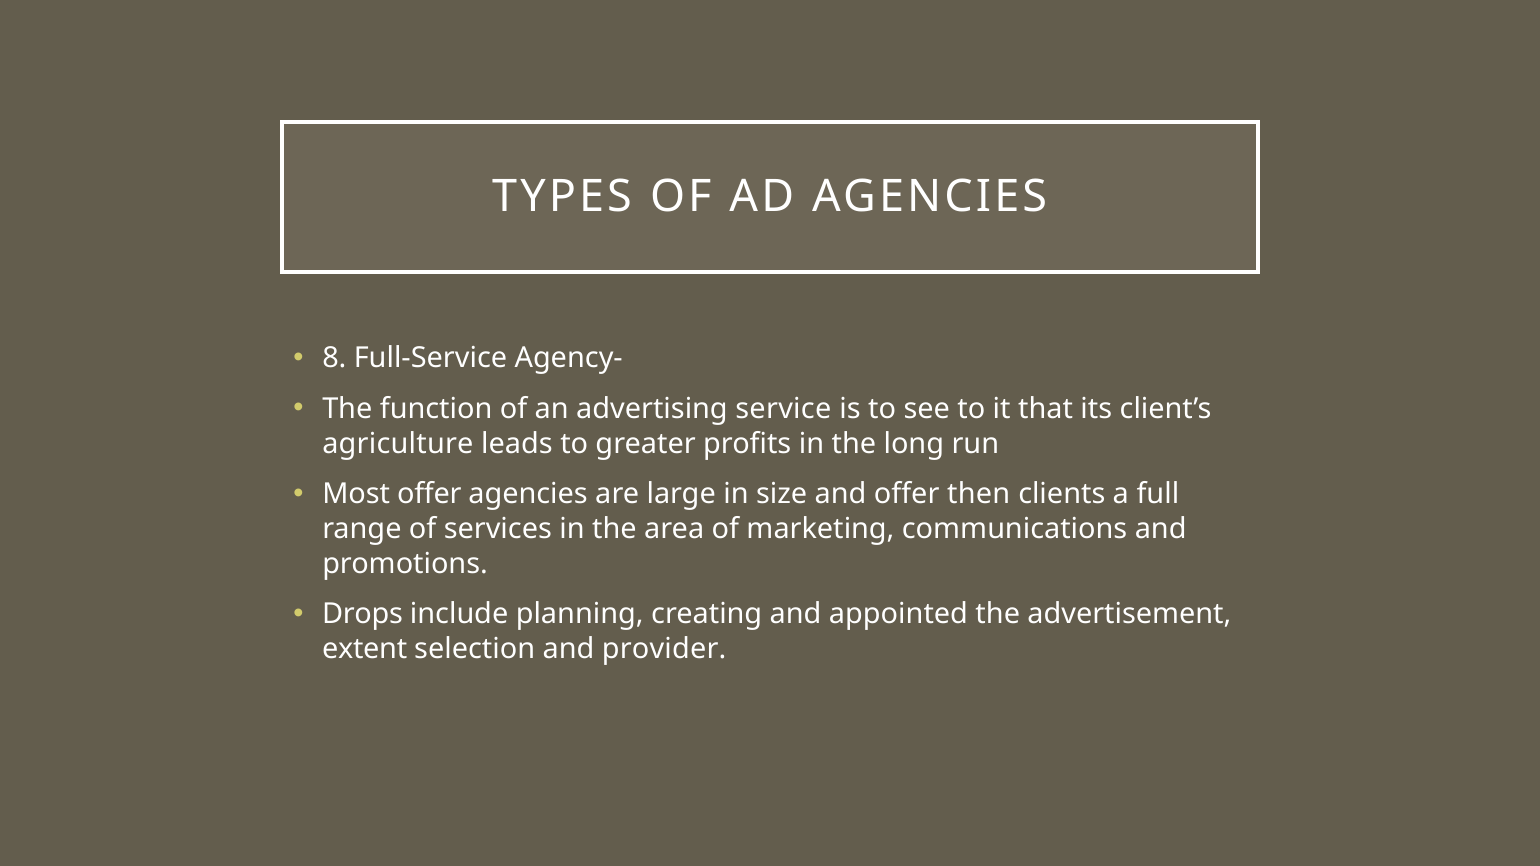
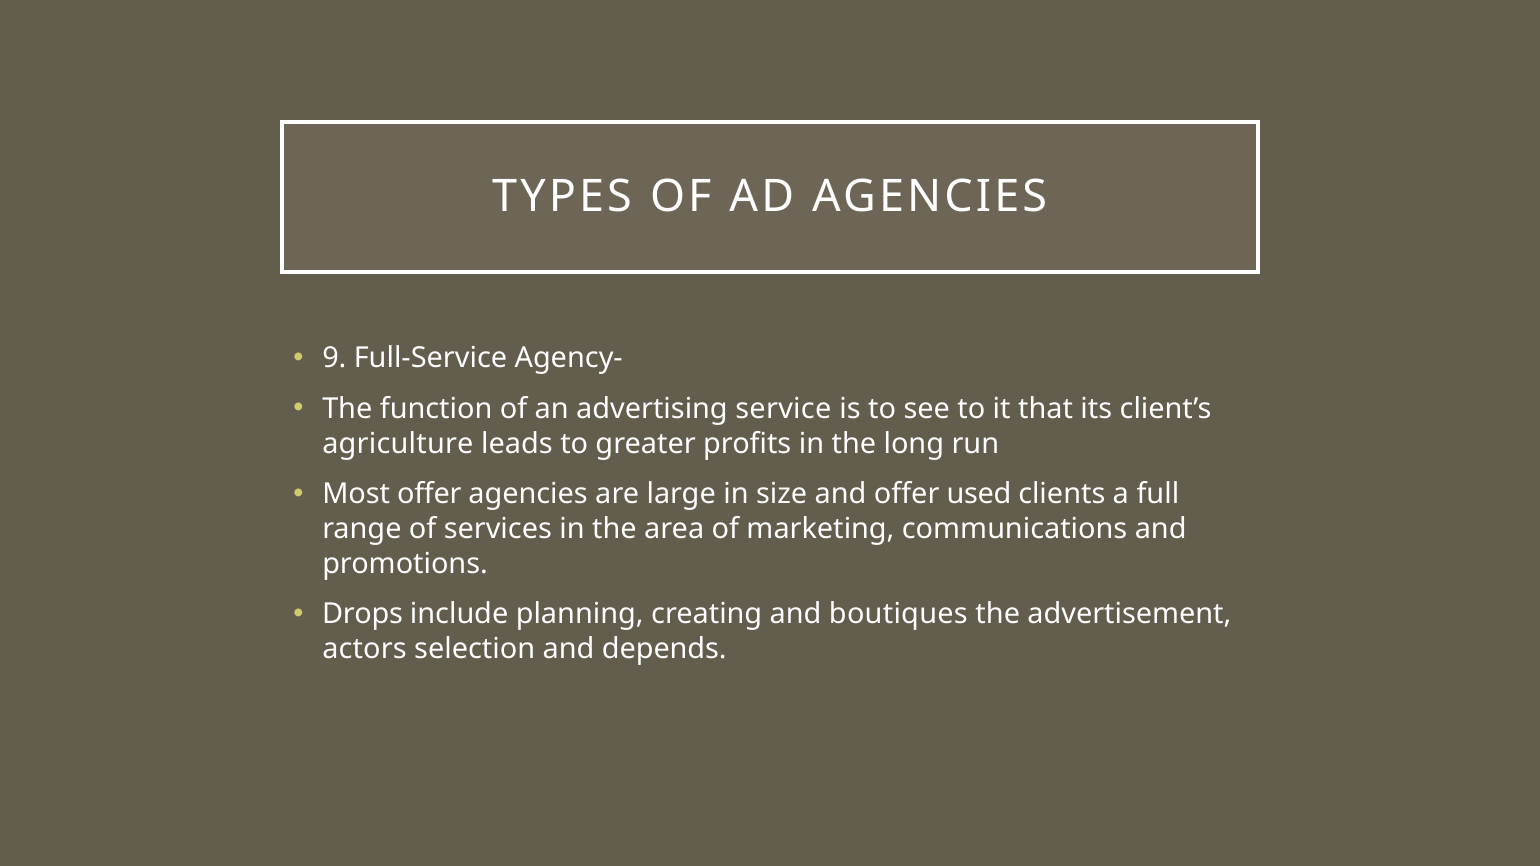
8: 8 -> 9 (334, 358)
then: then -> used (979, 494)
appointed: appointed -> boutiques (898, 614)
extent: extent -> actors (364, 649)
provider: provider -> depends (664, 649)
